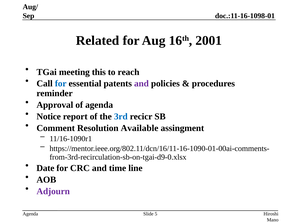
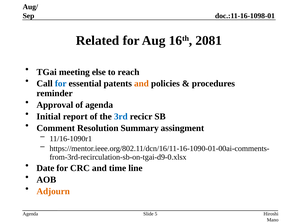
2001: 2001 -> 2081 (209, 41)
this: this -> else (99, 72)
and colour: purple -> orange (141, 84)
Notice: Notice -> Initial (49, 117)
Available: Available -> Summary (140, 128)
Adjourn colour: purple -> orange (53, 192)
